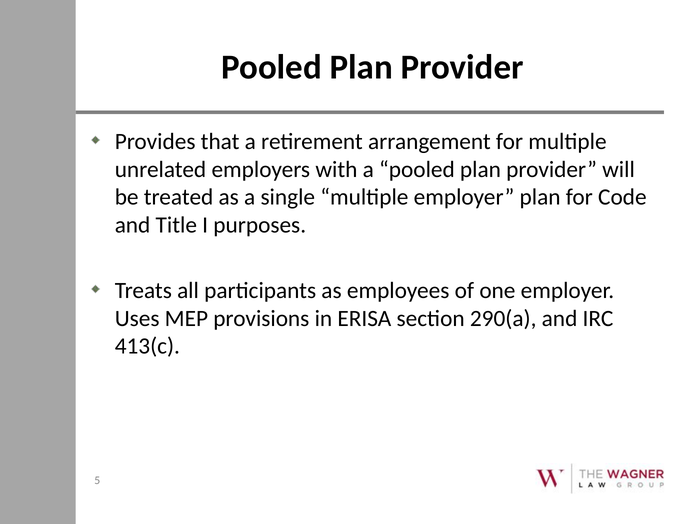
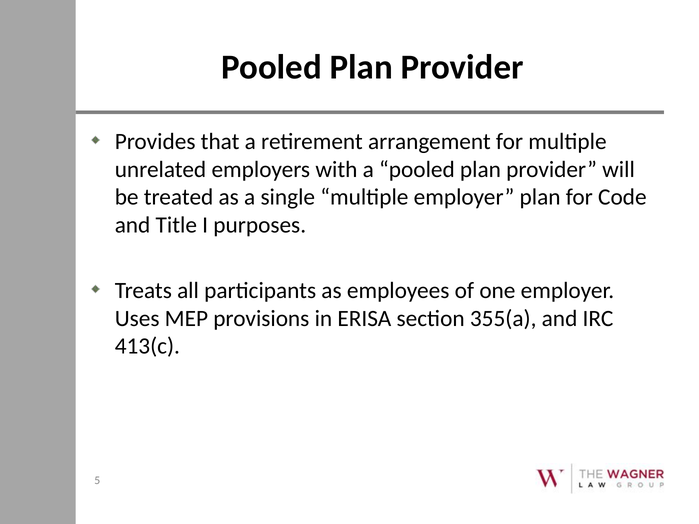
290(a: 290(a -> 355(a (503, 318)
